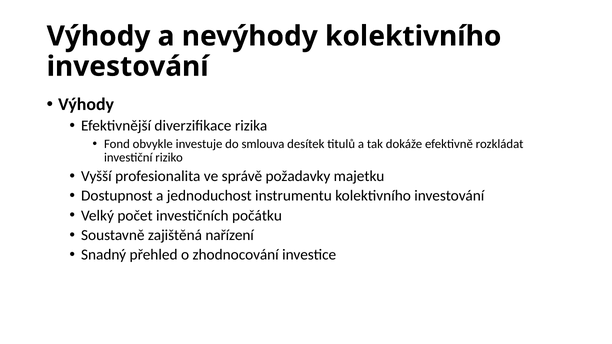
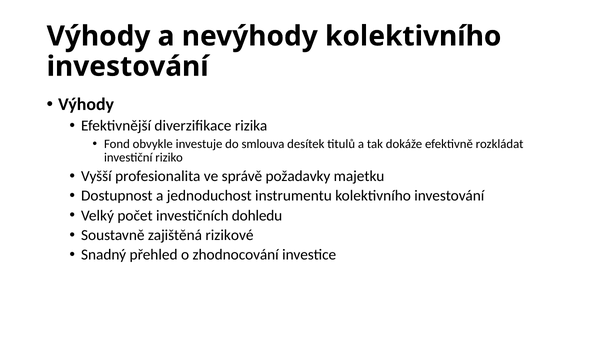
počátku: počátku -> dohledu (257, 216)
nařízení: nařízení -> rizikové (230, 235)
